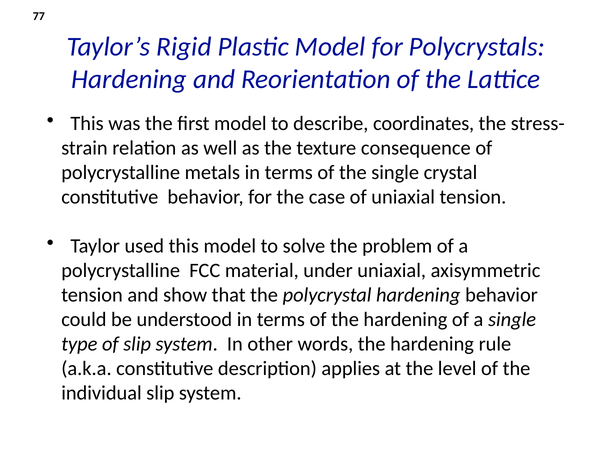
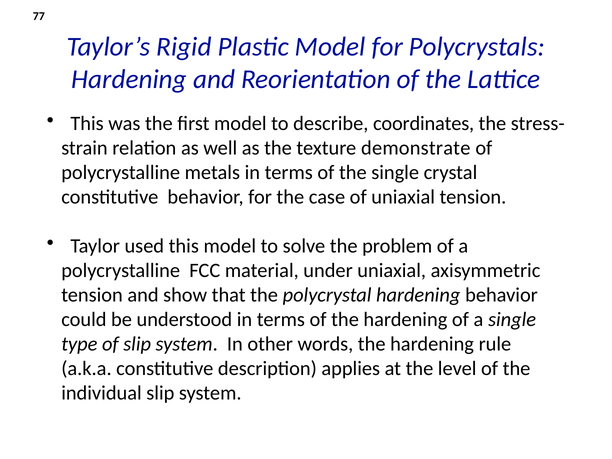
consequence: consequence -> demonstrate (416, 148)
